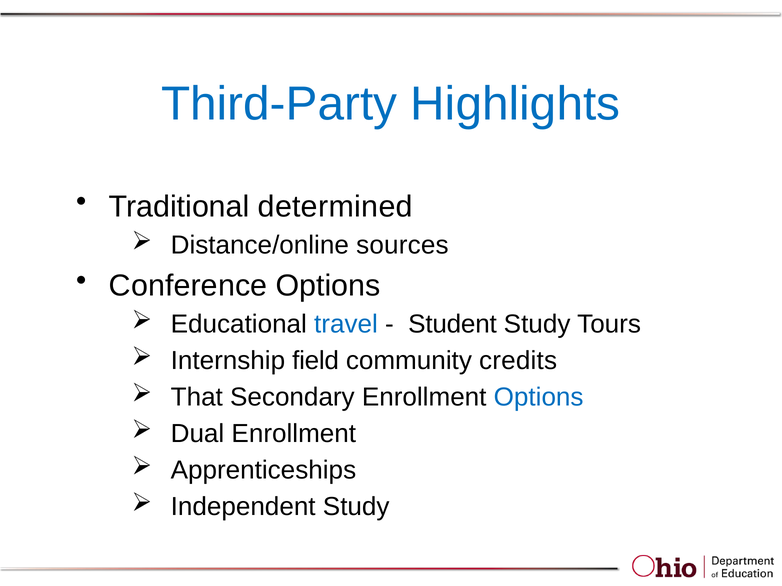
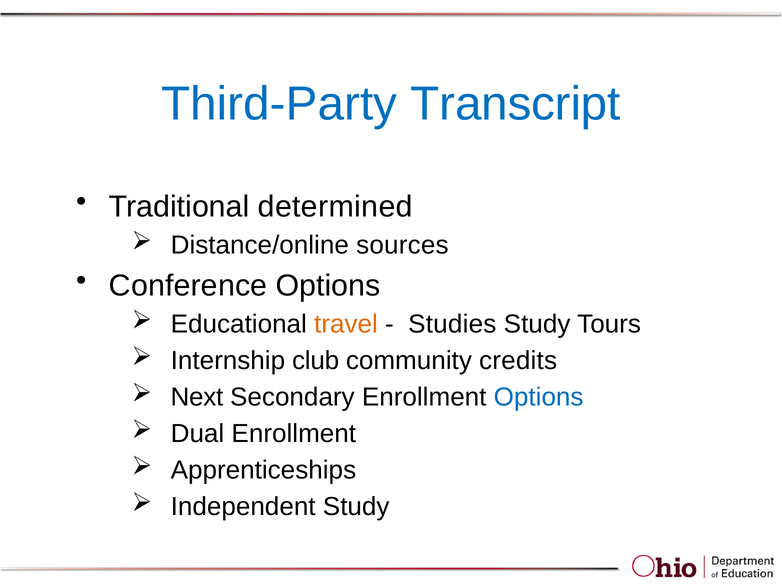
Highlights: Highlights -> Transcript (515, 104)
travel colour: blue -> orange (346, 325)
Student: Student -> Studies (452, 325)
field: field -> club (316, 361)
That: That -> Next (197, 398)
